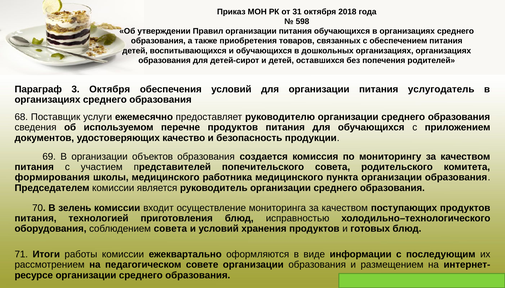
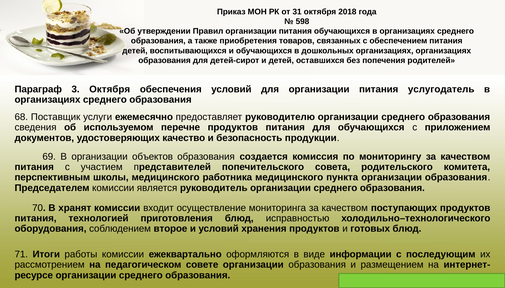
формирования: формирования -> перспективным (52, 178)
зелень: зелень -> хранят (75, 208)
соблюдением совета: совета -> второе (170, 229)
